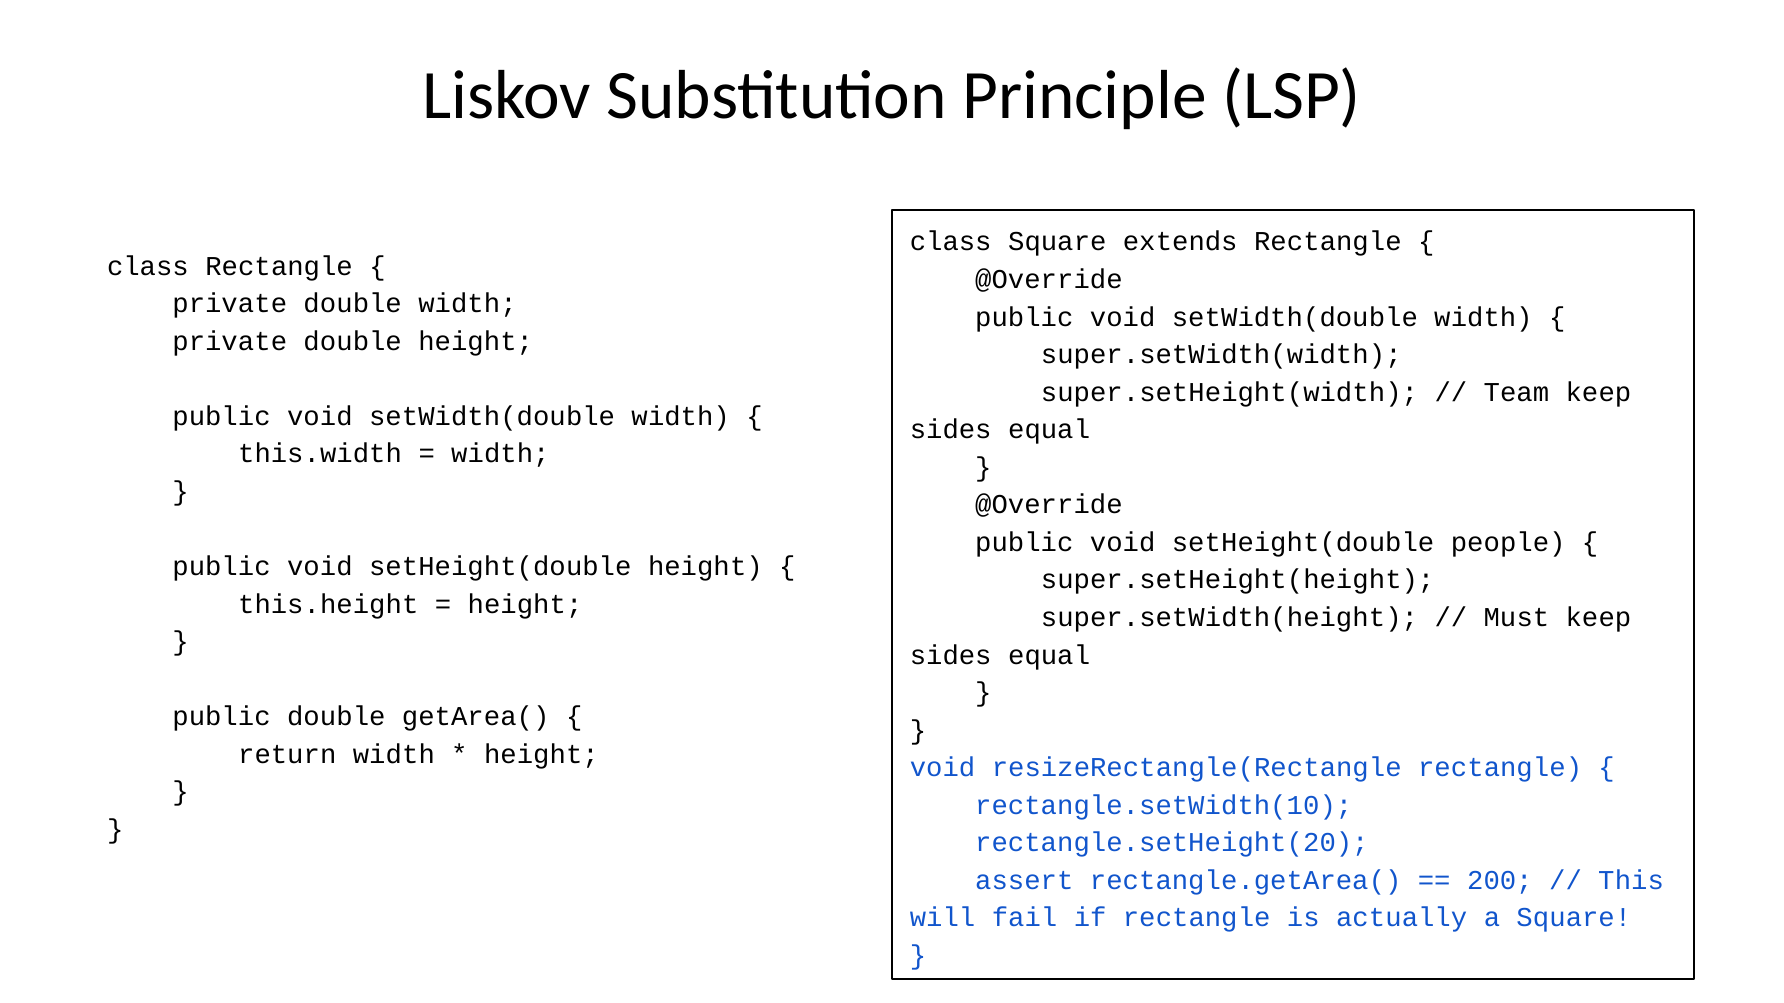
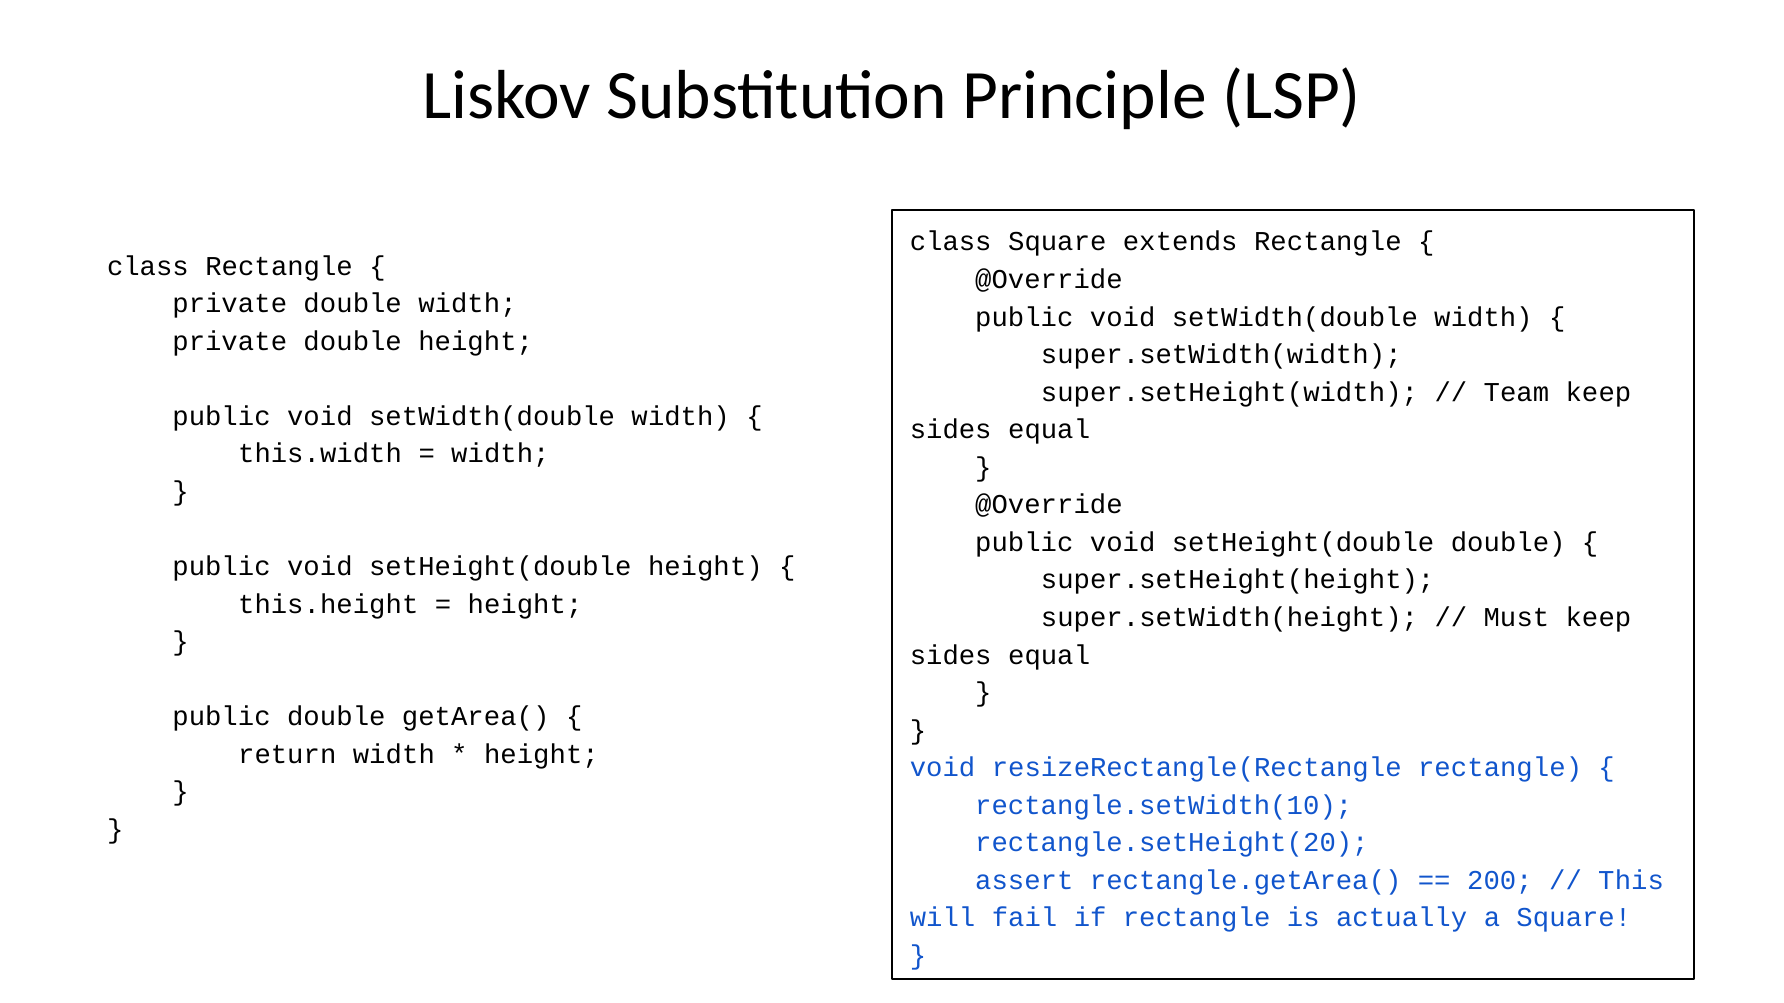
setHeight(double people: people -> double (1508, 543)
